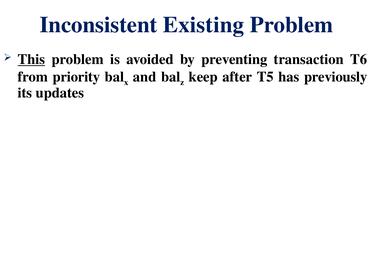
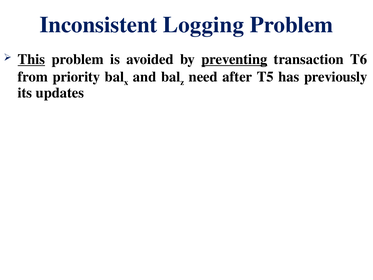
Existing: Existing -> Logging (203, 25)
preventing underline: none -> present (234, 59)
keep: keep -> need (203, 77)
